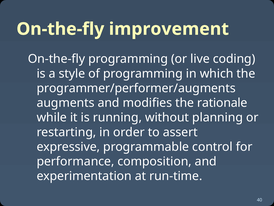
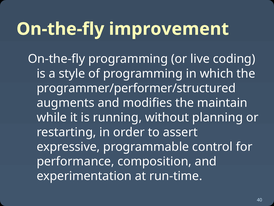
programmer/performer/augments: programmer/performer/augments -> programmer/performer/structured (136, 88)
rationale: rationale -> maintain (222, 103)
